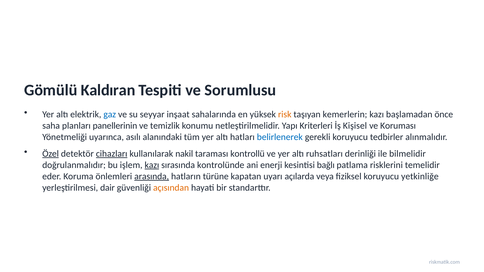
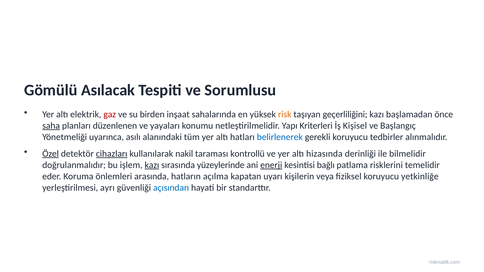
Kaldıran: Kaldıran -> Asılacak (108, 90)
gaz colour: blue -> red (110, 115)
seyyar: seyyar -> birden (152, 115)
kemerlerin: kemerlerin -> geçerliliğini (345, 115)
saha underline: none -> present (51, 126)
panellerinin: panellerinin -> düzenlenen (115, 126)
temizlik: temizlik -> yayaları (165, 126)
Koruması: Koruması -> Başlangıç (398, 126)
ruhsatları: ruhsatları -> hizasında (324, 154)
kontrolünde: kontrolünde -> yüzeylerinde (221, 165)
enerji underline: none -> present (271, 165)
arasında underline: present -> none (152, 176)
türüne: türüne -> açılma (216, 176)
açılarda: açılarda -> kişilerin (299, 176)
dair: dair -> ayrı (107, 188)
açısından colour: orange -> blue (171, 188)
